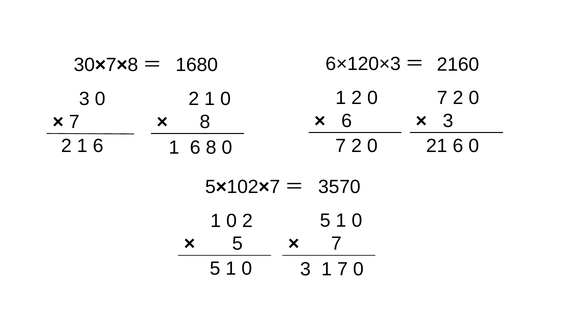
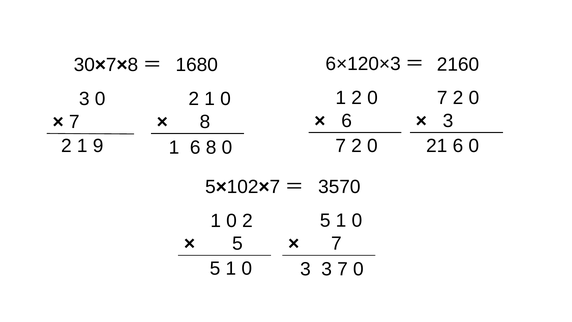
2 1 6: 6 -> 9 (98, 146)
3 1: 1 -> 3 (327, 269)
